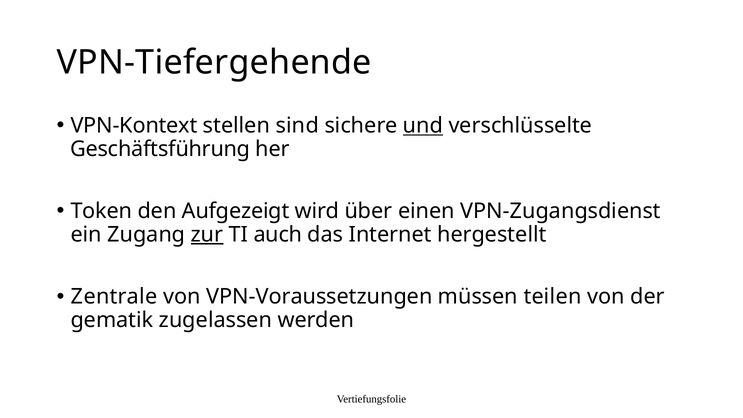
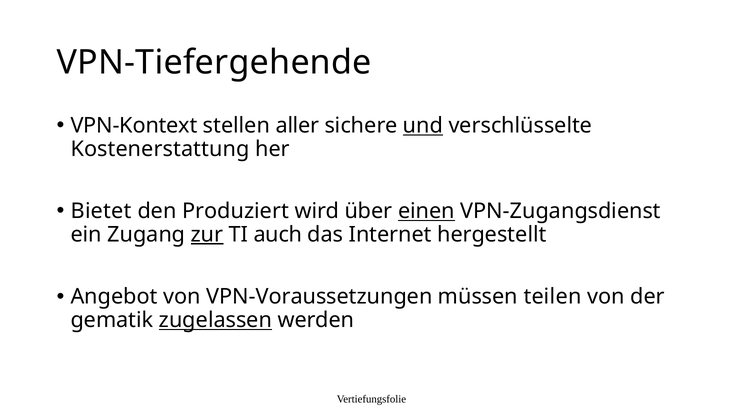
sind: sind -> aller (297, 126)
Geschäftsführung: Geschäftsführung -> Kostenerstattung (160, 149)
Token: Token -> Bietet (101, 211)
Aufgezeigt: Aufgezeigt -> Produziert (236, 211)
einen underline: none -> present (426, 211)
Zentrale: Zentrale -> Angebot (114, 297)
zugelassen underline: none -> present (216, 320)
